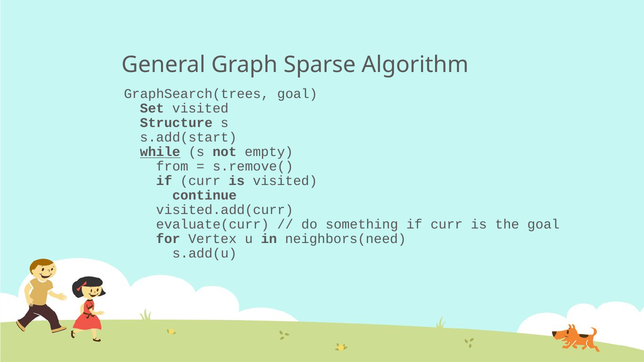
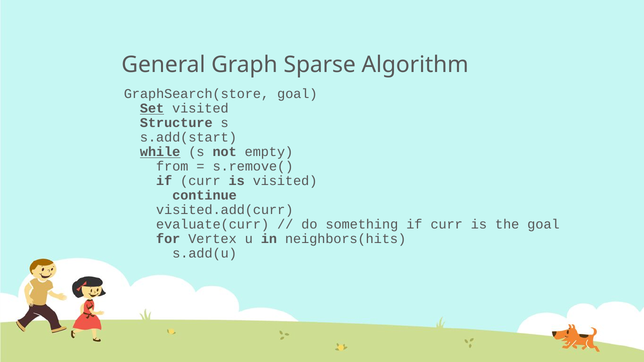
GraphSearch(trees: GraphSearch(trees -> GraphSearch(store (196, 94)
Set underline: none -> present (152, 109)
neighbors(need: neighbors(need -> neighbors(hits (346, 239)
